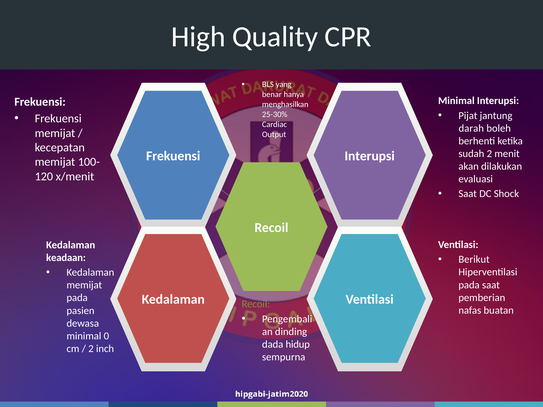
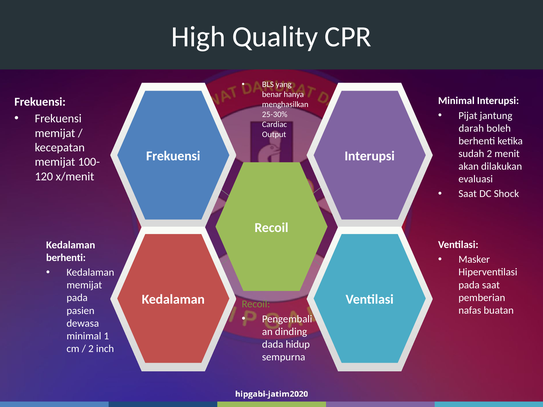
keadaan: keadaan -> berhenti (66, 258)
Berikut: Berikut -> Masker (474, 260)
minimal 0: 0 -> 1 (106, 336)
